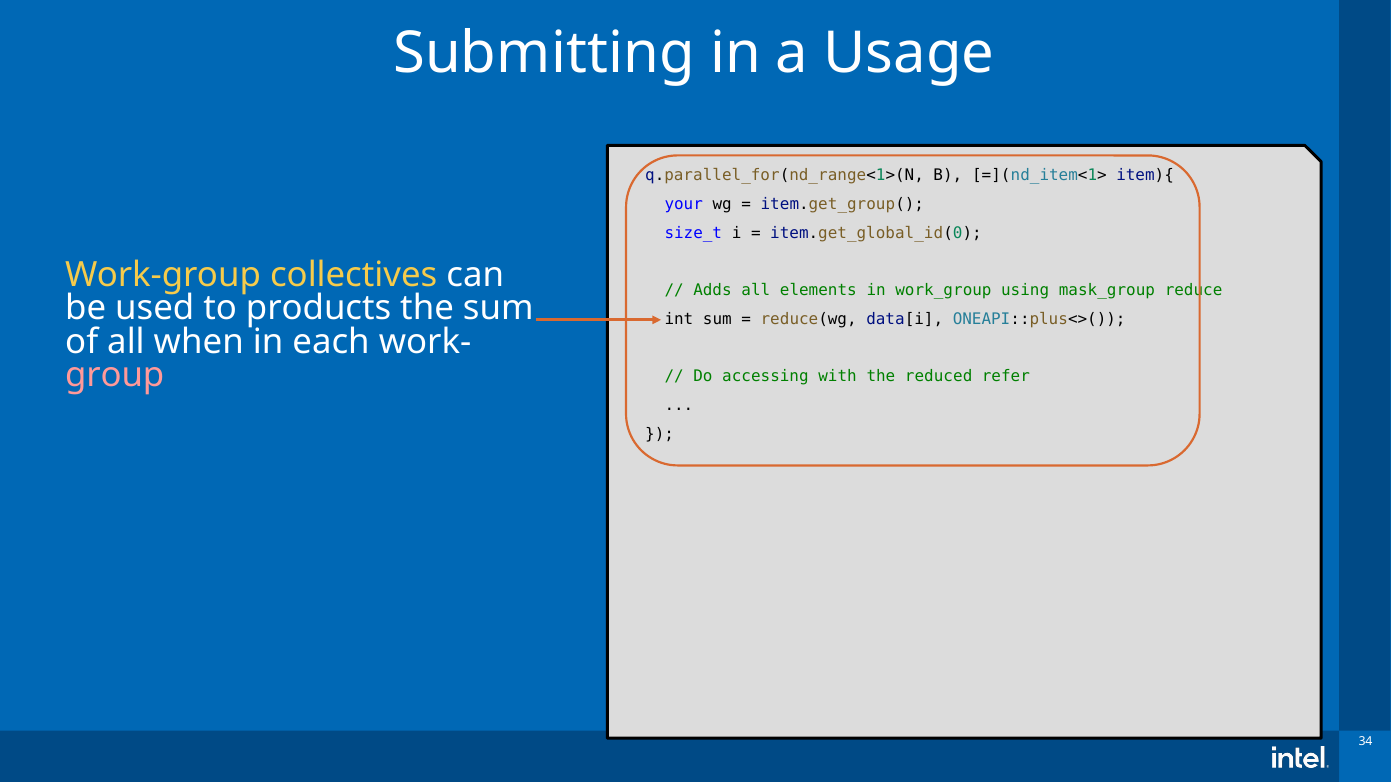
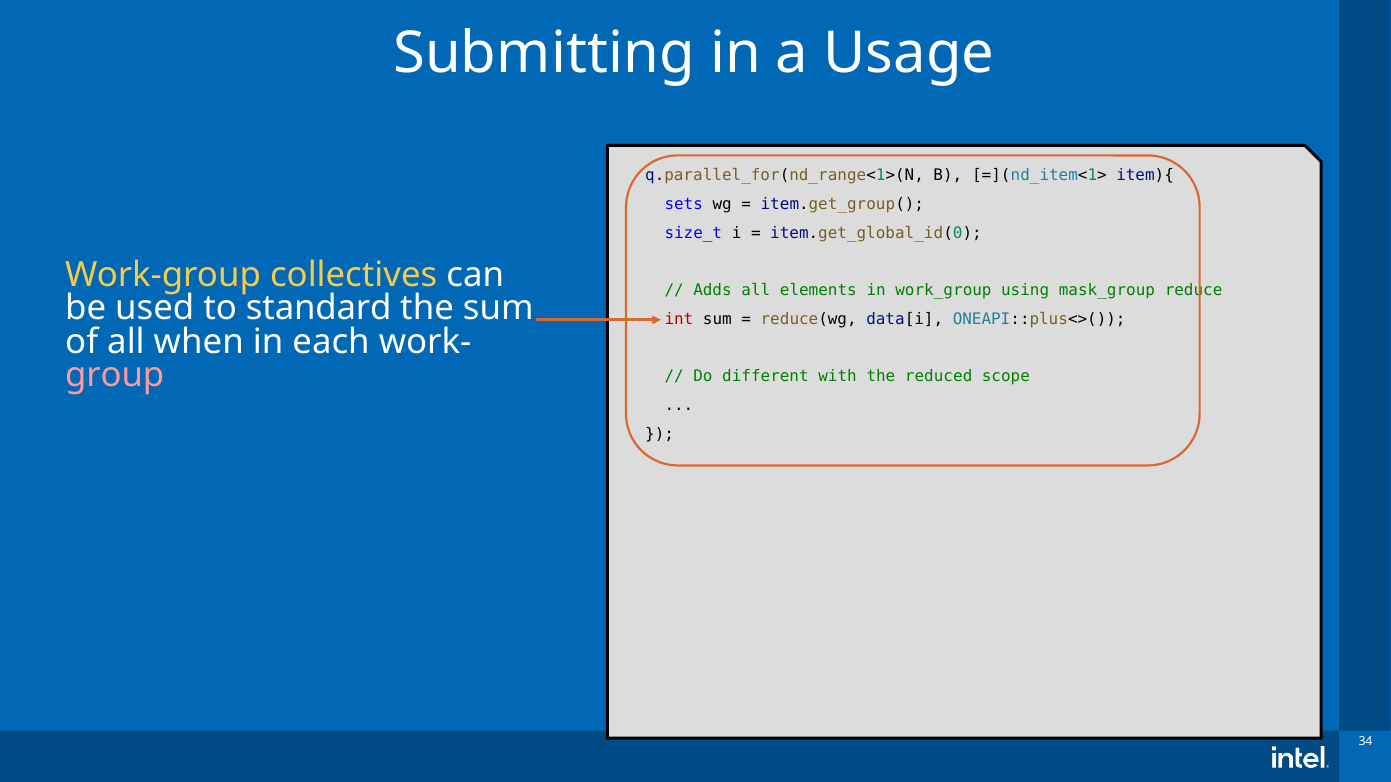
your: your -> sets (684, 204)
products: products -> standard (319, 309)
int colour: black -> red (679, 319)
accessing: accessing -> different (765, 377)
refer: refer -> scope (1006, 377)
